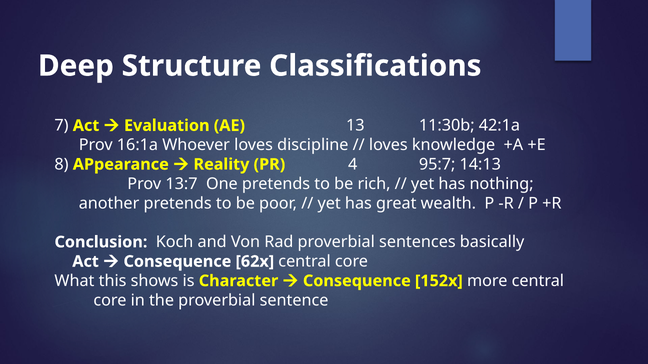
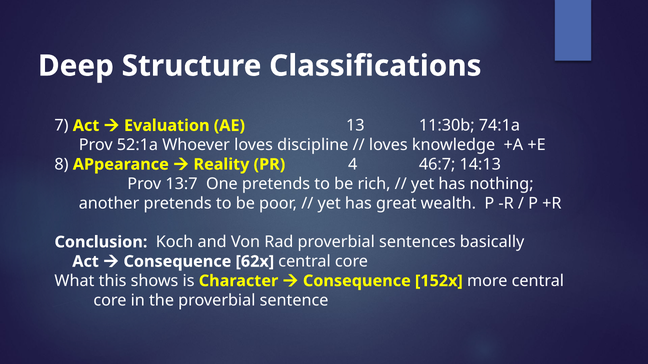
42:1a: 42:1a -> 74:1a (499, 126)
16:1a: 16:1a -> 52:1a (137, 145)
95:7: 95:7 -> 46:7 (437, 165)
